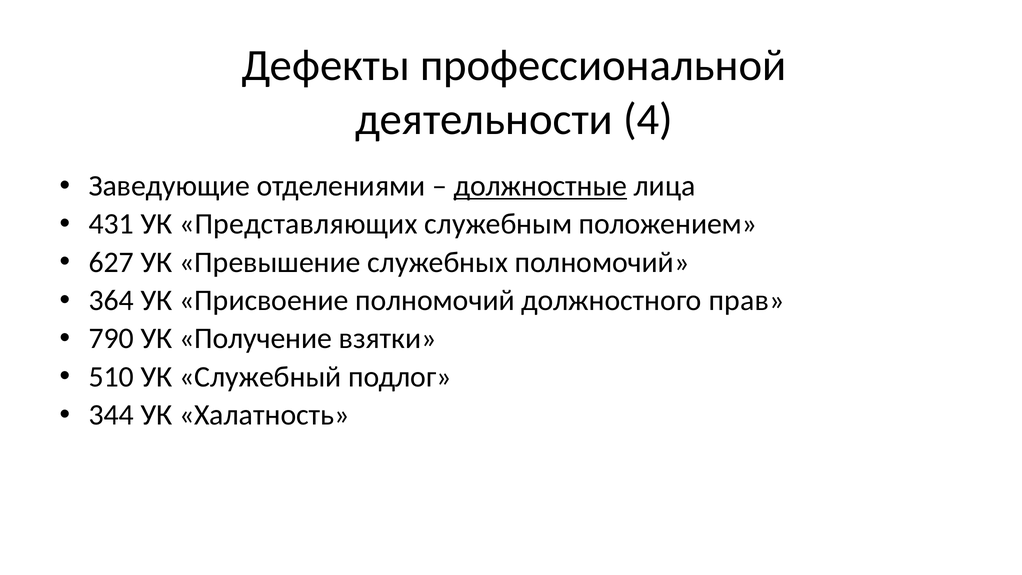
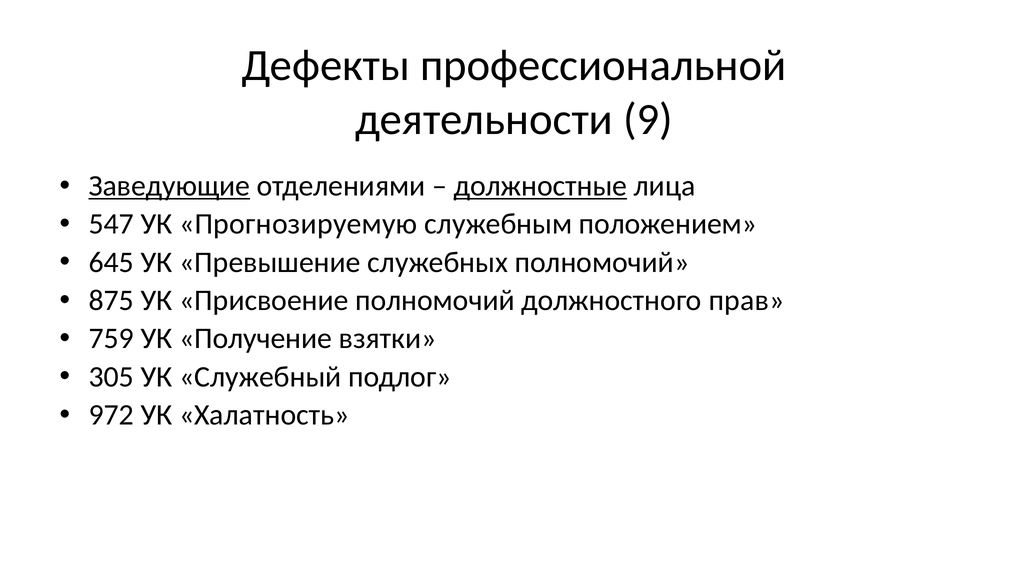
4: 4 -> 9 (648, 119)
Заведующие underline: none -> present (169, 186)
431: 431 -> 547 (111, 224)
Представляющих: Представляющих -> Прогнозируемую (298, 224)
627: 627 -> 645 (111, 262)
364: 364 -> 875 (111, 300)
790: 790 -> 759 (111, 339)
510: 510 -> 305 (111, 377)
344: 344 -> 972 (111, 415)
